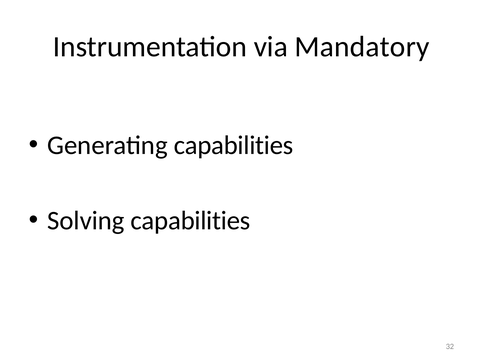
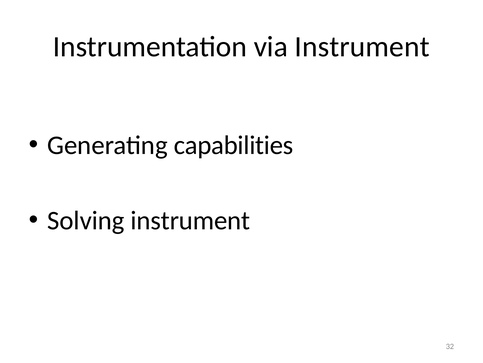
via Mandatory: Mandatory -> Instrument (362, 47)
Solving capabilities: capabilities -> instrument (190, 220)
